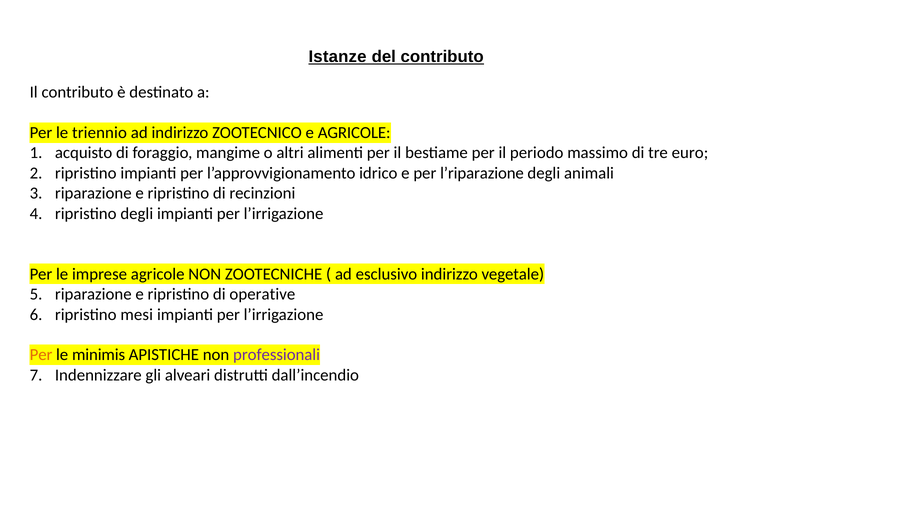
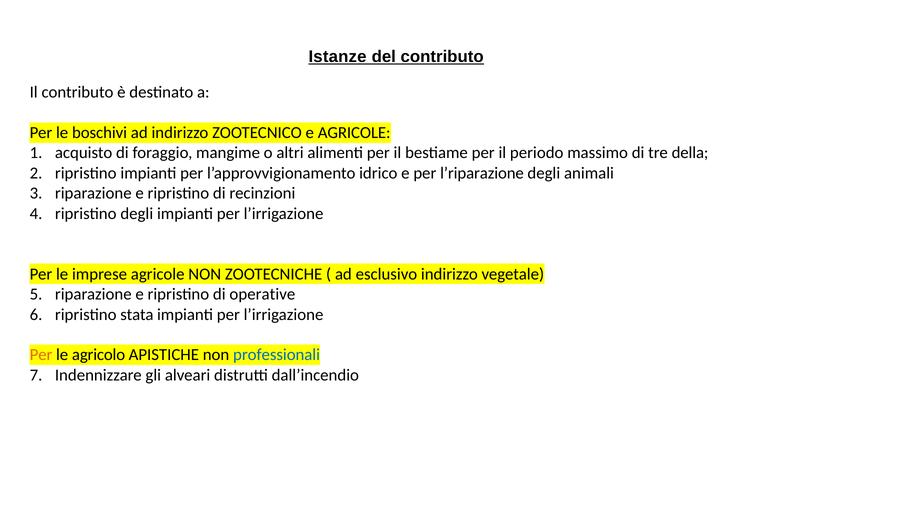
triennio: triennio -> boschivi (100, 133)
euro: euro -> della (690, 153)
mesi: mesi -> stata (137, 314)
minimis: minimis -> agricolo (99, 355)
professionali colour: purple -> blue (277, 355)
